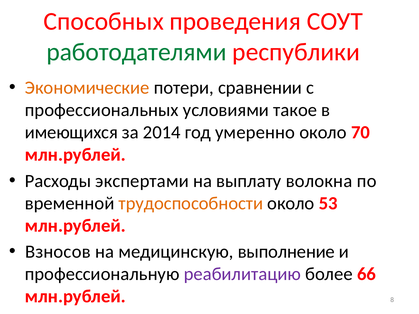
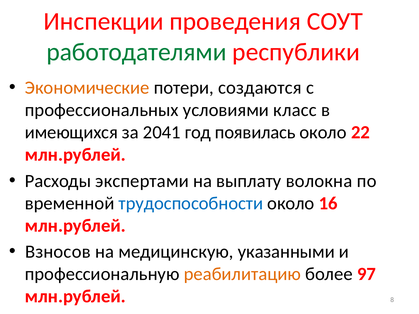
Способных: Способных -> Инспекции (104, 21)
сравнении: сравнении -> создаются (260, 88)
такое: такое -> класс (295, 110)
2014: 2014 -> 2041 (162, 133)
умеренно: умеренно -> появилась (255, 133)
70: 70 -> 22 (360, 133)
трудоспособности colour: orange -> blue (191, 203)
53: 53 -> 16 (328, 203)
выполнение: выполнение -> указанными (286, 252)
реабилитацию colour: purple -> orange (242, 274)
66: 66 -> 97 (367, 274)
